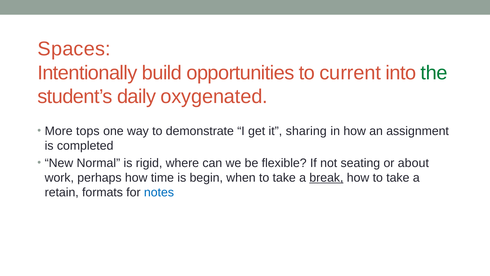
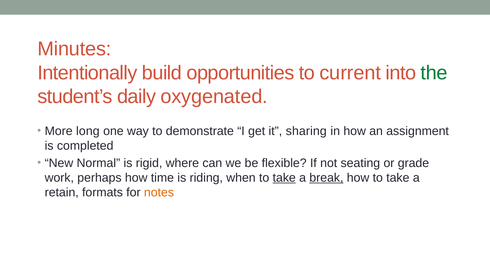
Spaces: Spaces -> Minutes (74, 49)
tops: tops -> long (88, 131)
about: about -> grade (413, 163)
begin: begin -> riding (206, 177)
take underline: none -> present (284, 177)
notes colour: blue -> orange (159, 192)
